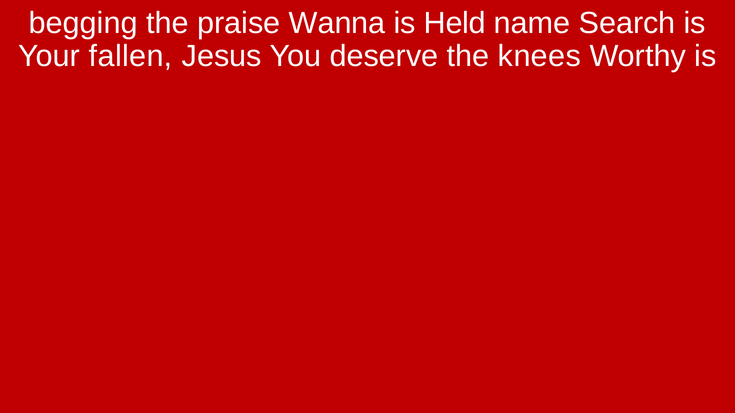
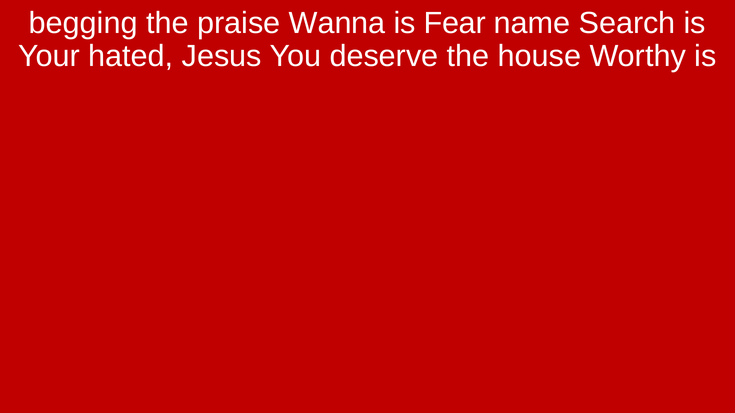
Held: Held -> Fear (455, 23)
fallen: fallen -> hated (131, 56)
knees: knees -> house (540, 56)
